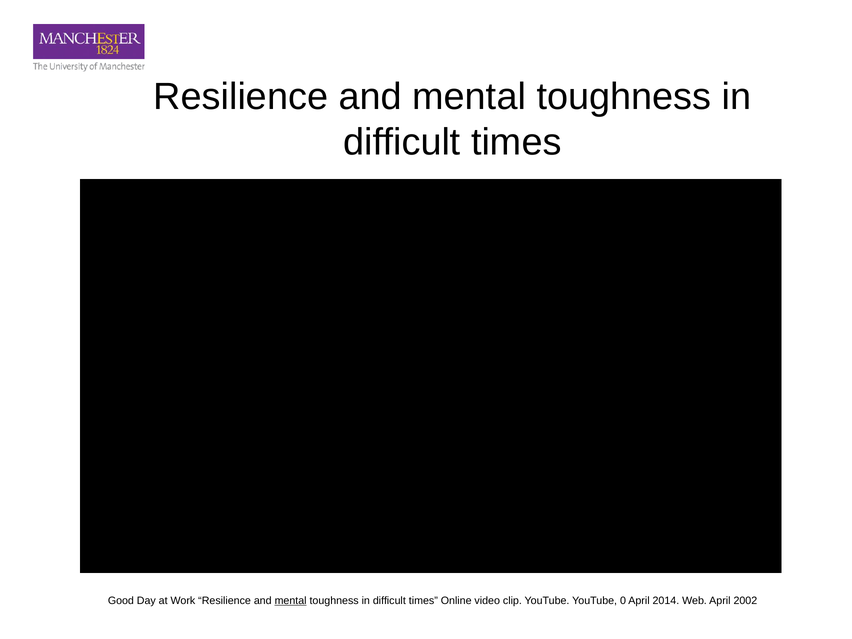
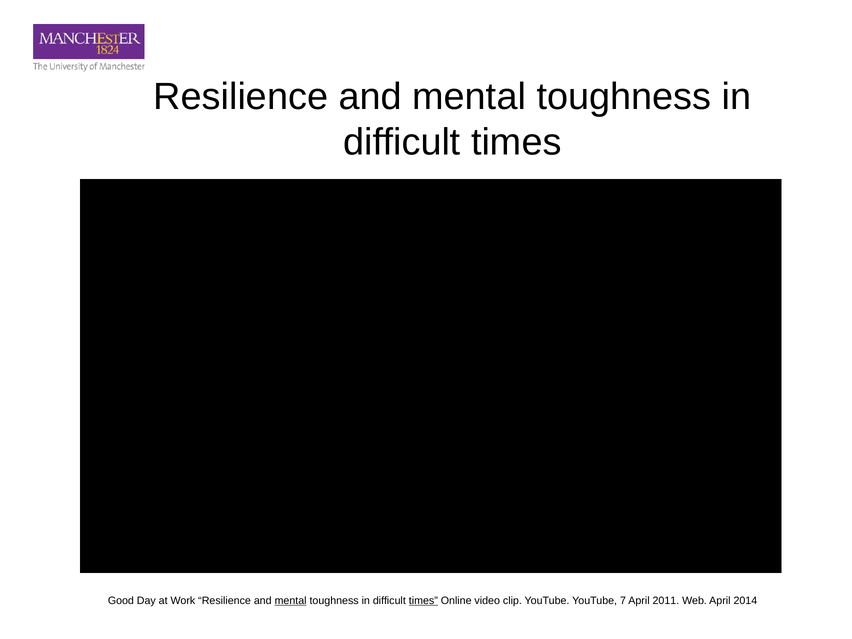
times underline: none -> present (423, 601)
0: 0 -> 7 (623, 601)
2014: 2014 -> 2011 (666, 601)
2002: 2002 -> 2014 (745, 601)
